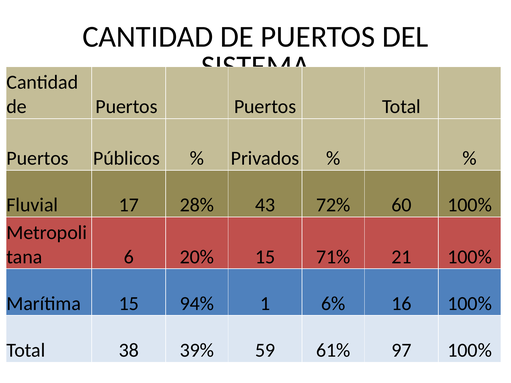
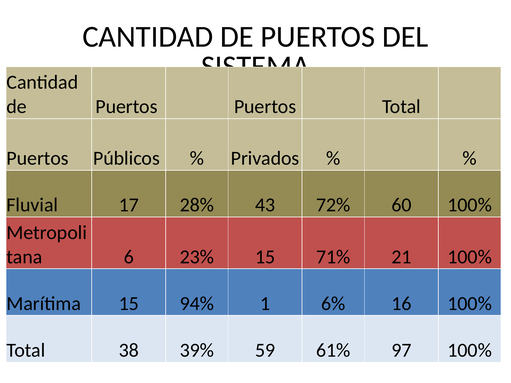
20%: 20% -> 23% (197, 257)
